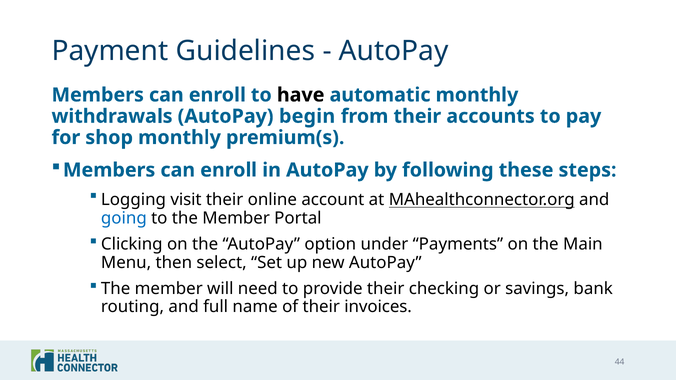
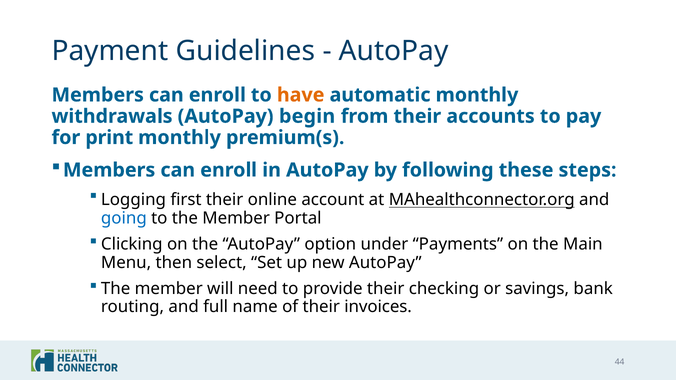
have colour: black -> orange (301, 95)
shop: shop -> print (109, 138)
visit: visit -> first (186, 200)
